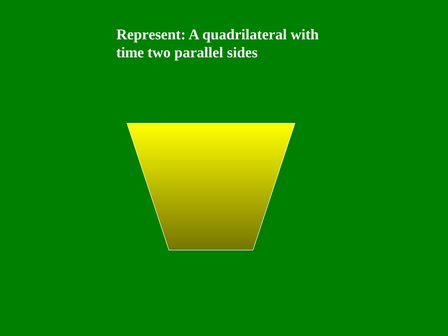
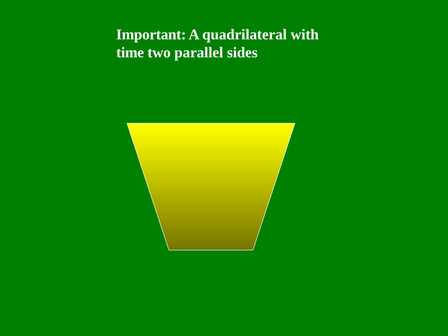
Represent: Represent -> Important (151, 35)
